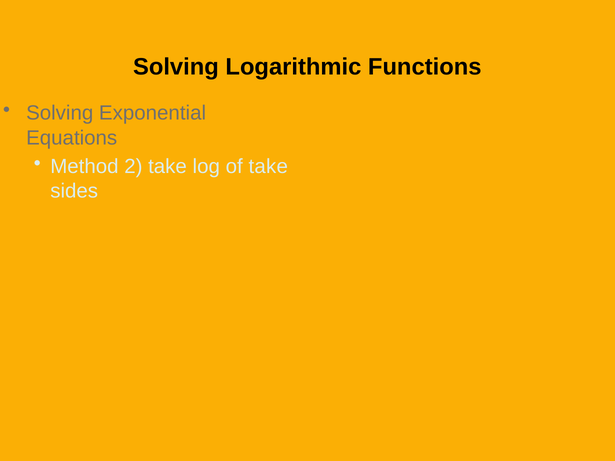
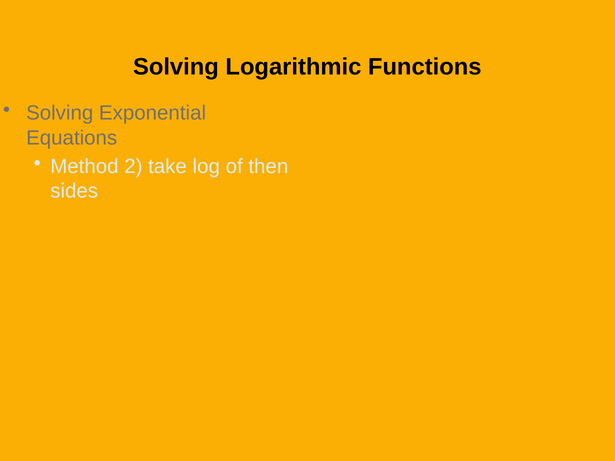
of take: take -> then (268, 167)
